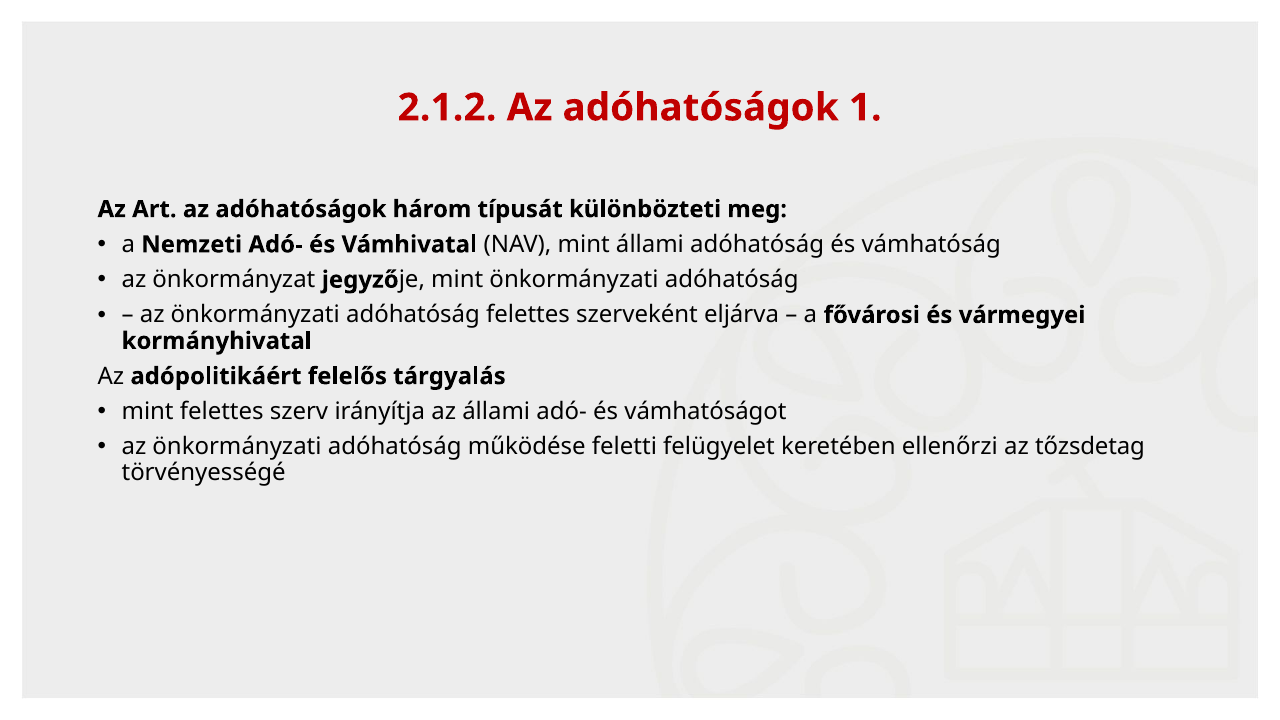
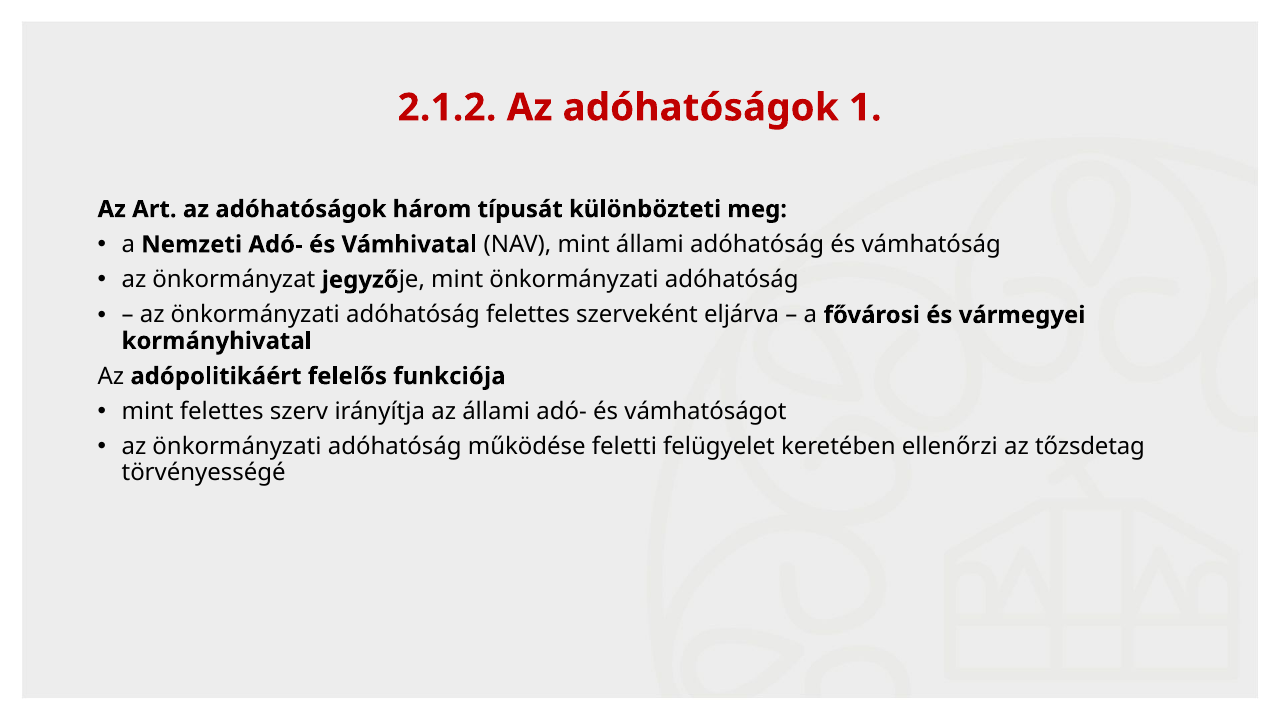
tárgyalás: tárgyalás -> funkciója (449, 376)
